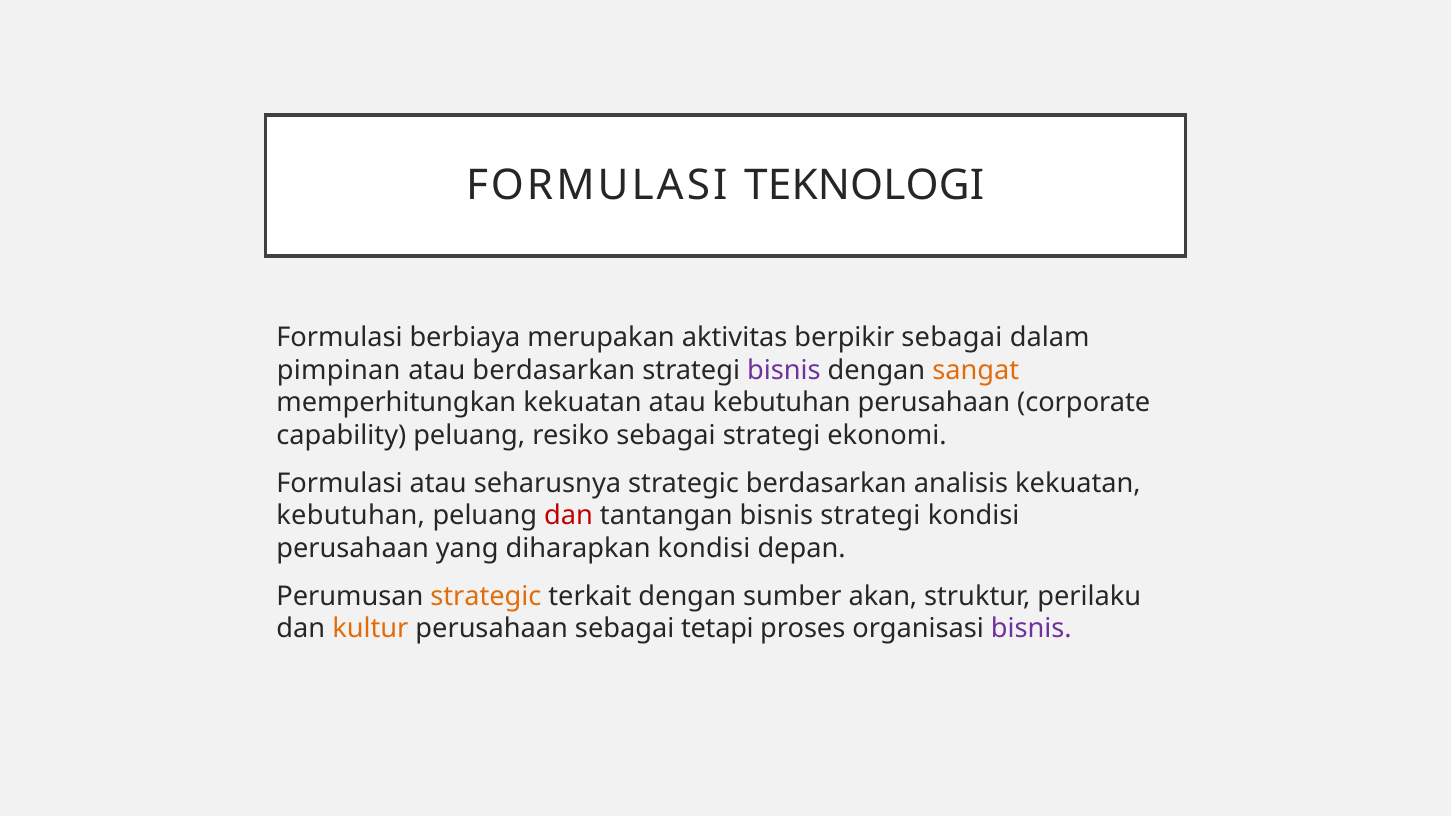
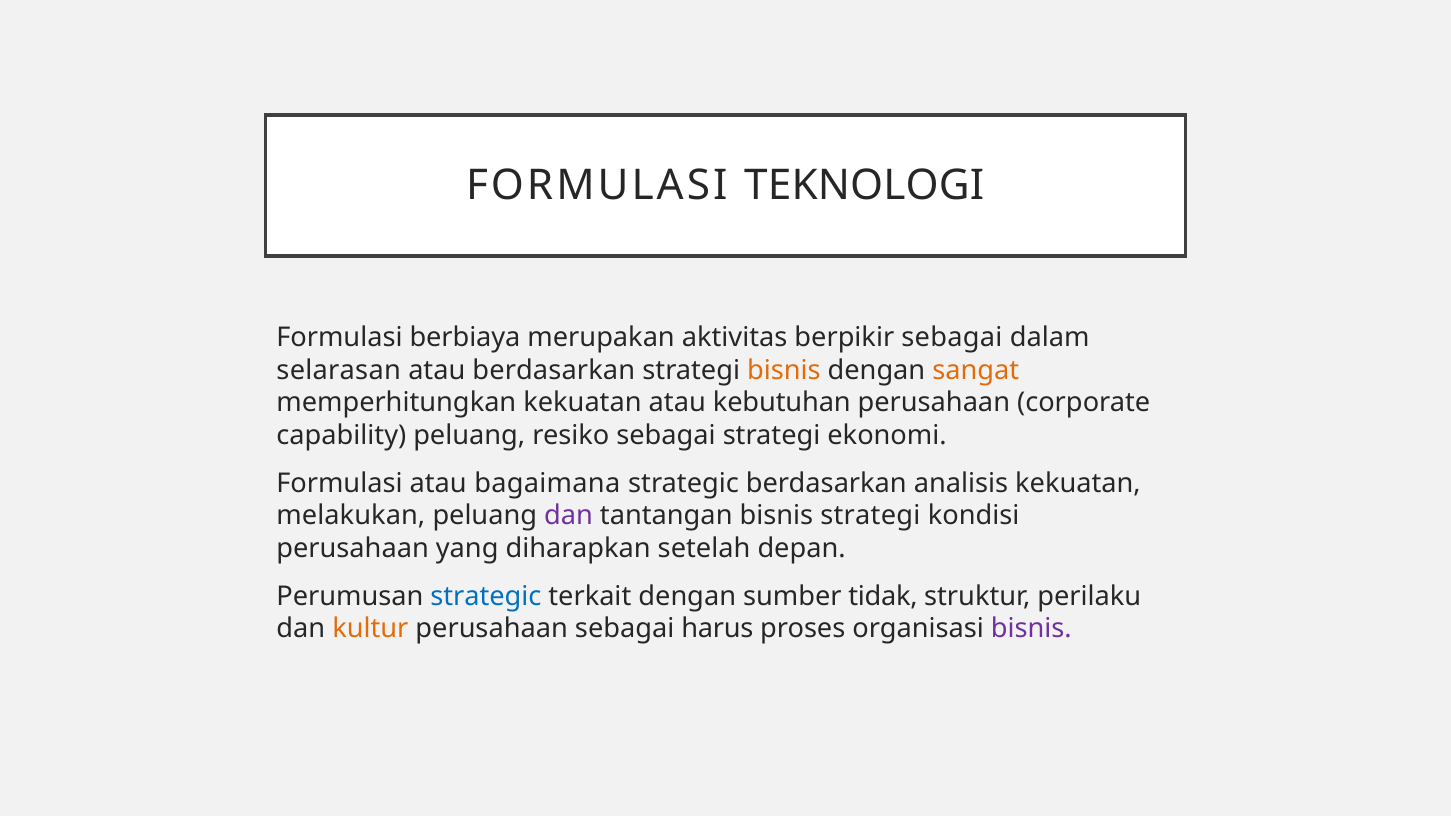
pimpinan: pimpinan -> selarasan (339, 370)
bisnis colour: purple -> orange (784, 370)
seharusnya: seharusnya -> bagaimana (547, 483)
kebutuhan: kebutuhan -> melakukan (351, 516)
dan colour: red -> purple (569, 516)
diharapkan kondisi: kondisi -> setelah (704, 549)
strategic colour: orange -> blue (486, 596)
akan: akan -> tidak (883, 596)
tetapi: tetapi -> harus (717, 629)
